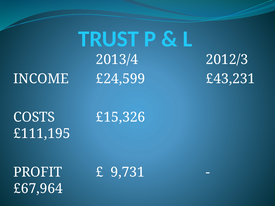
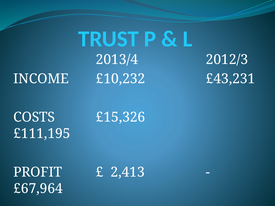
£24,599: £24,599 -> £10,232 (121, 79)
9,731: 9,731 -> 2,413 (128, 172)
